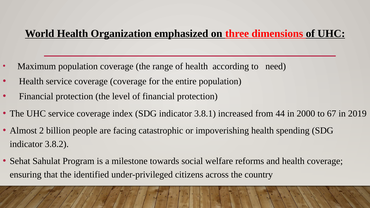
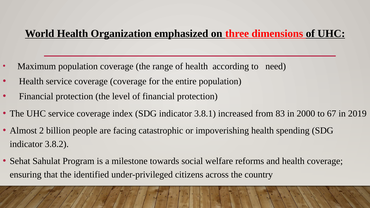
44: 44 -> 83 (280, 114)
